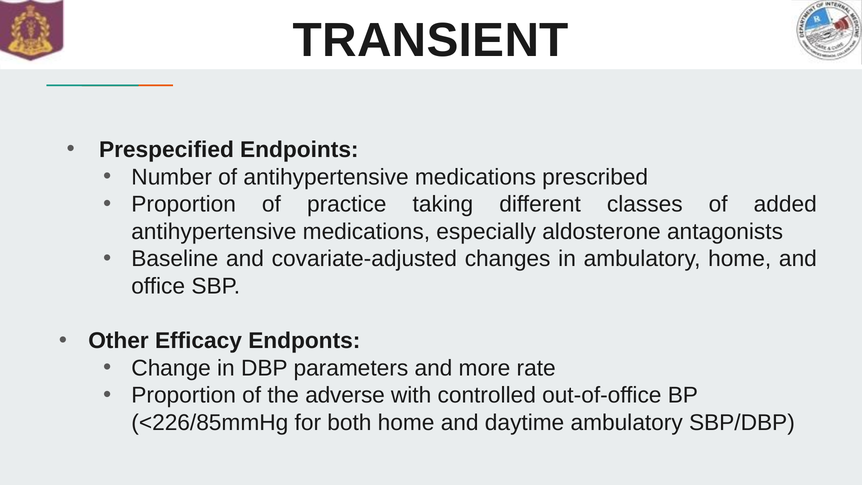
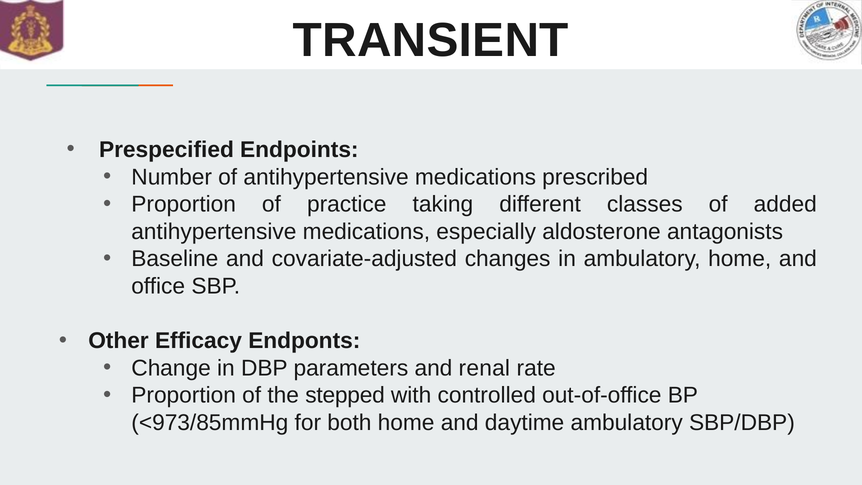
more: more -> renal (484, 368)
adverse: adverse -> stepped (345, 395)
<226/85mmHg: <226/85mmHg -> <973/85mmHg (210, 423)
